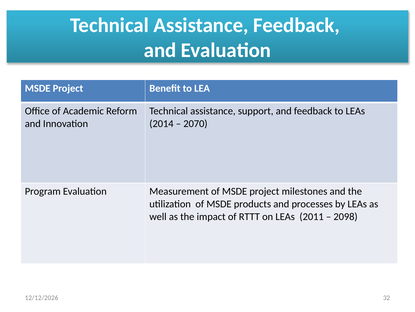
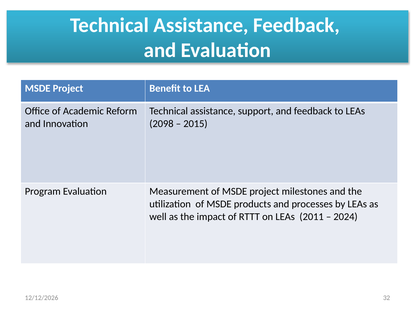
2014: 2014 -> 2098 (161, 123)
2070: 2070 -> 2015 (195, 123)
2098: 2098 -> 2024 (346, 216)
